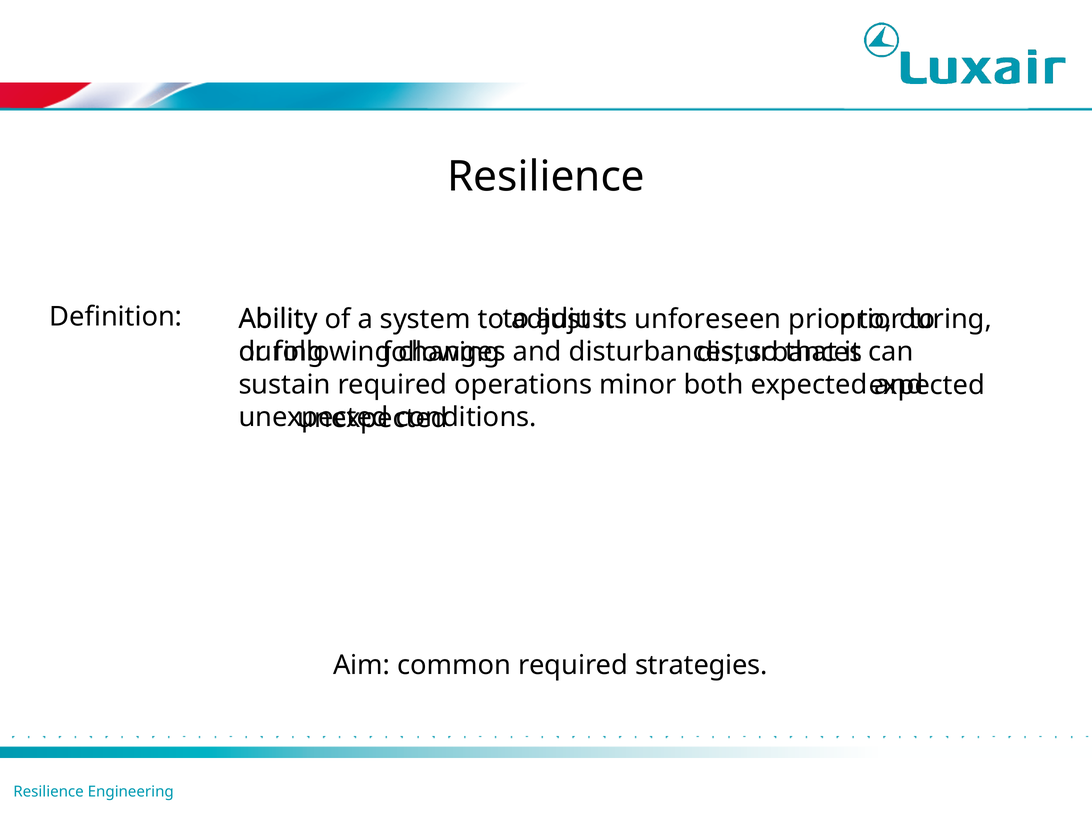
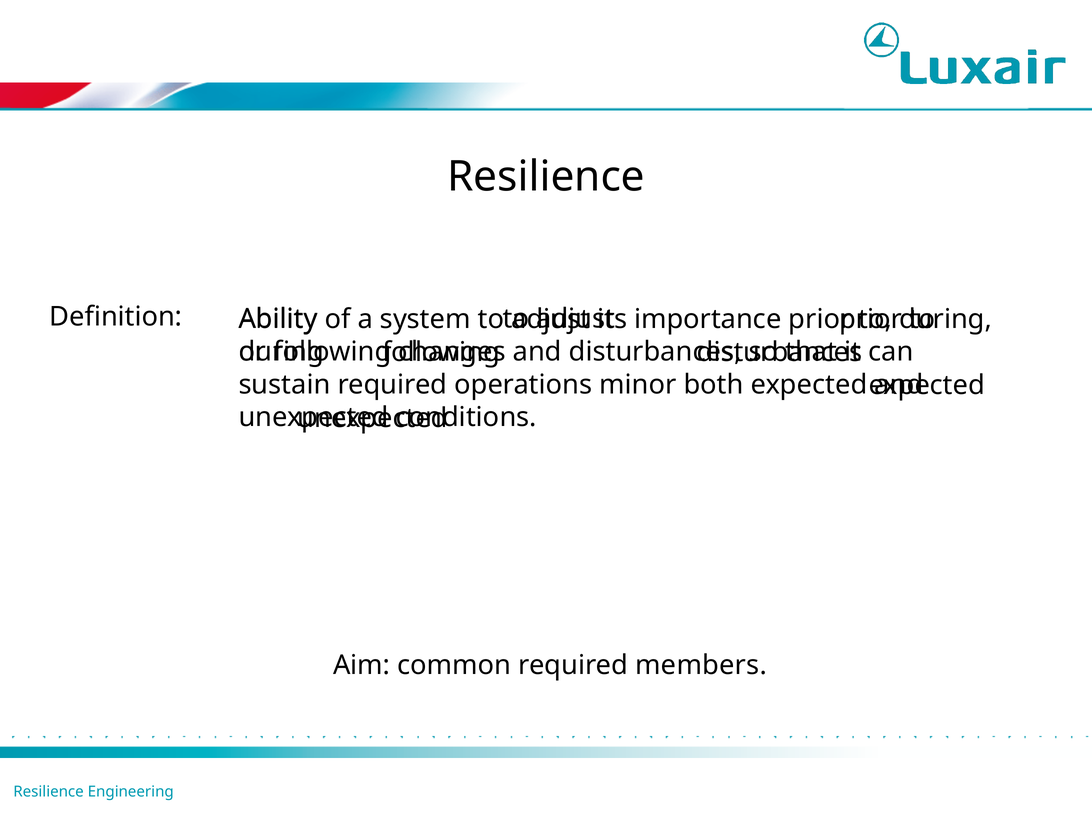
unforeseen: unforeseen -> importance (708, 319)
strategies: strategies -> members (701, 665)
